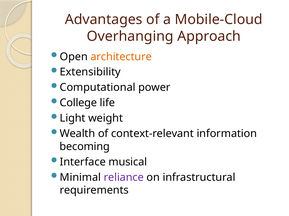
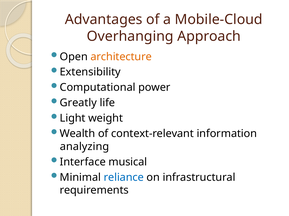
College: College -> Greatly (78, 103)
becoming: becoming -> analyzing (85, 147)
reliance colour: purple -> blue (124, 178)
